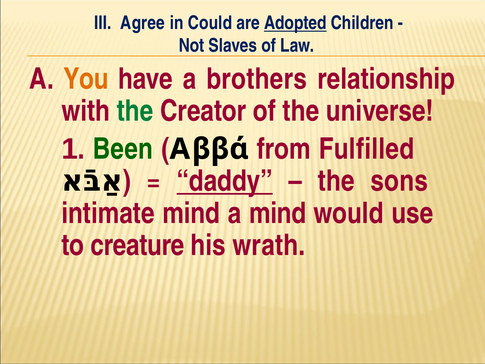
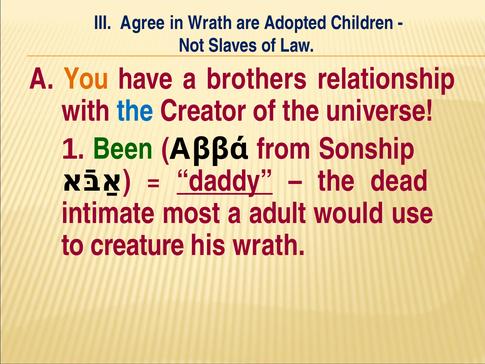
in Could: Could -> Wrath (210, 23)
Adopted underline: present -> none (295, 23)
the colour: green -> blue (135, 111)
Fulfilled: Fulfilled -> Sonship (367, 149)
sons: sons -> dead (399, 181)
intimate mind: mind -> most (191, 213)
a mind: mind -> adult (278, 213)
